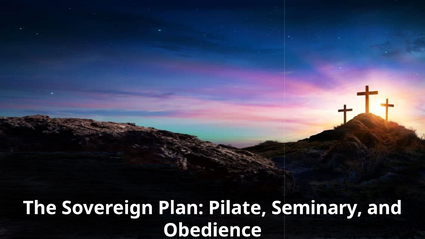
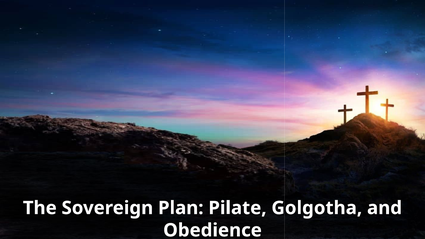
Seminary: Seminary -> Golgotha (317, 208)
